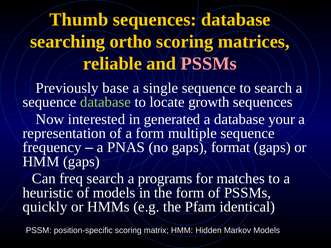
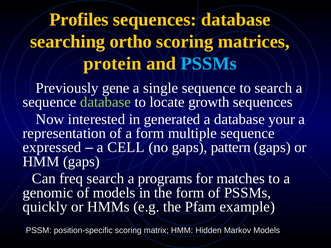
Thumb: Thumb -> Profiles (79, 20)
reliable: reliable -> protein (112, 64)
PSSMs colour: pink -> light blue (209, 64)
base: base -> gene (116, 88)
frequency: frequency -> expressed (52, 148)
PNAS: PNAS -> CELL (126, 148)
format: format -> pattern (231, 148)
heuristic: heuristic -> genomic (48, 193)
identical: identical -> example (247, 207)
